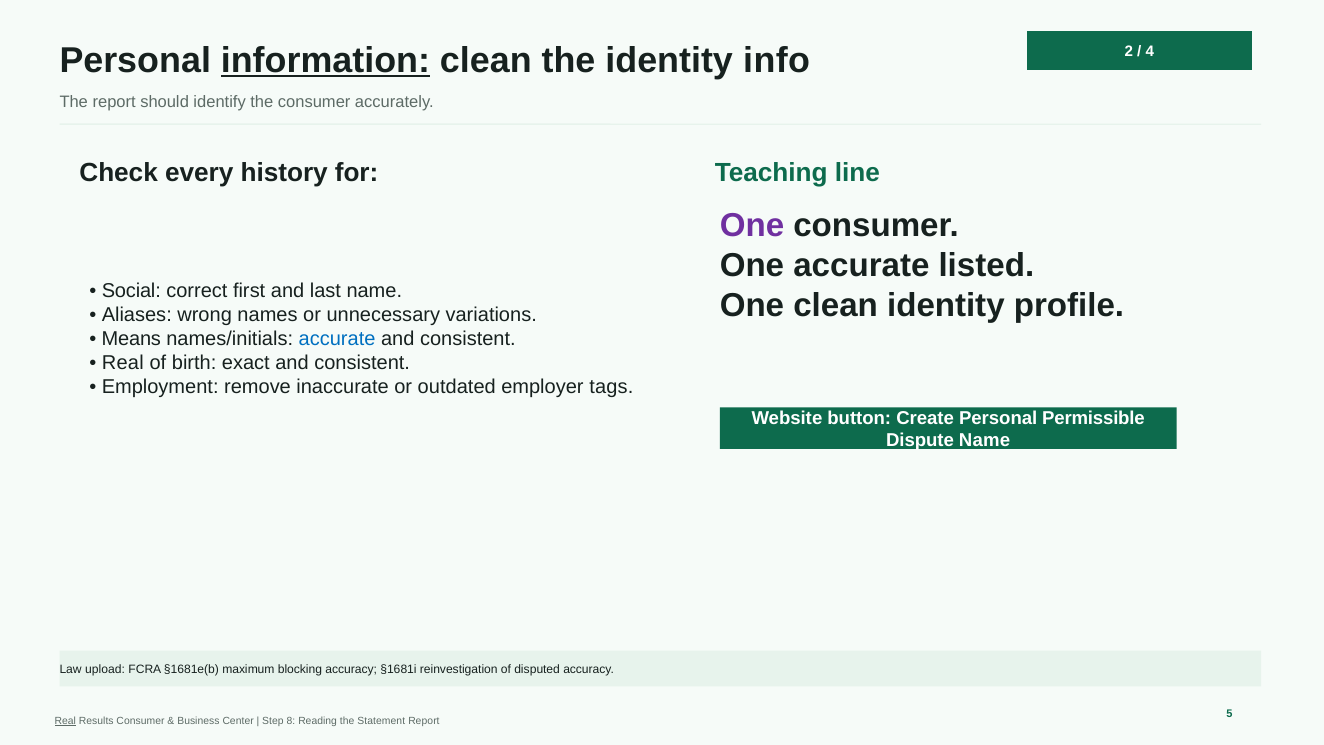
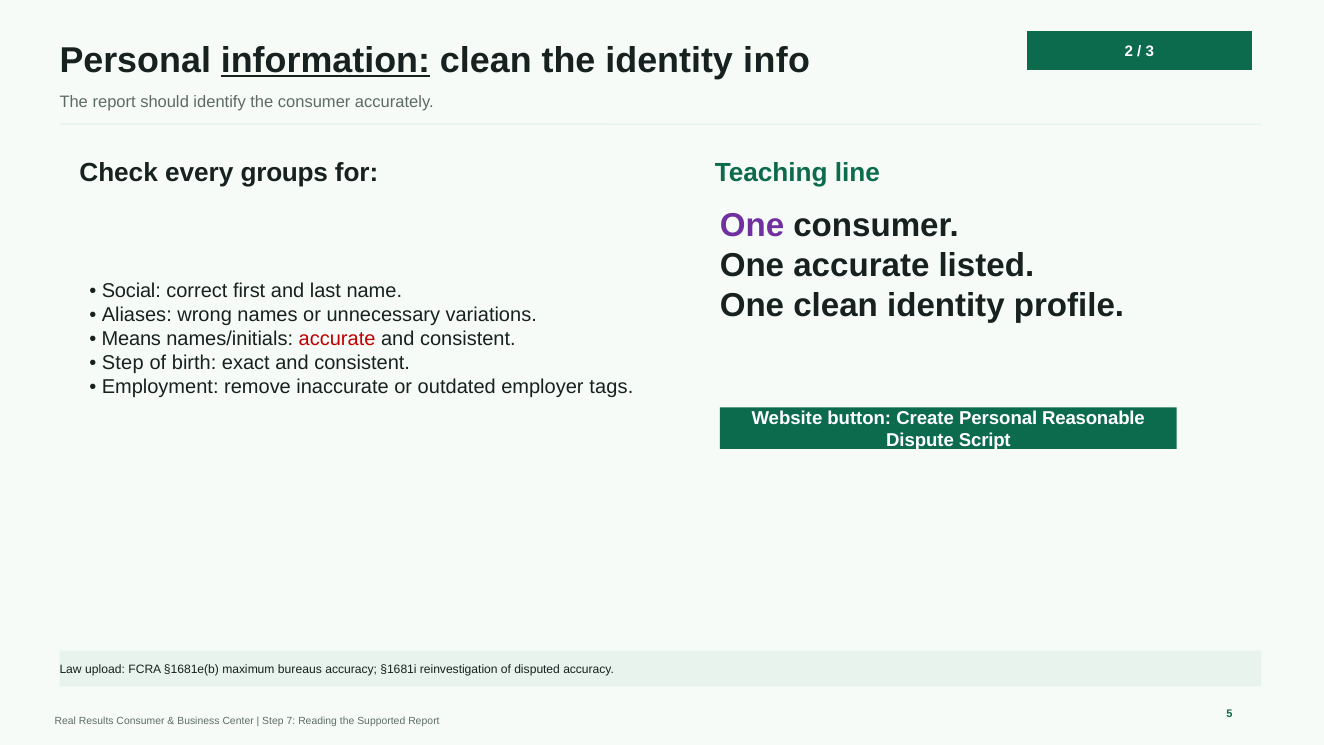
4: 4 -> 3 (1150, 52)
history: history -> groups (284, 173)
accurate colour: blue -> red (337, 339)
Real: Real -> Step (123, 363)
Permissible: Permissible -> Reasonable (1093, 418)
Dispute Name: Name -> Script (985, 440)
blocking: blocking -> bureaus (300, 669)
Real underline: present -> none (65, 721)
8: 8 -> 7 (291, 721)
Statement: Statement -> Supported (381, 721)
